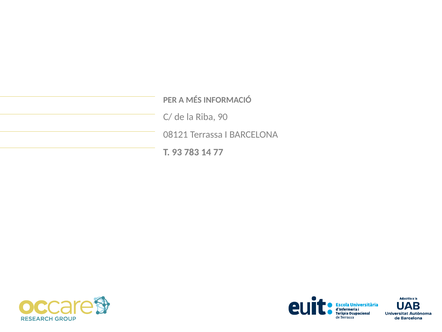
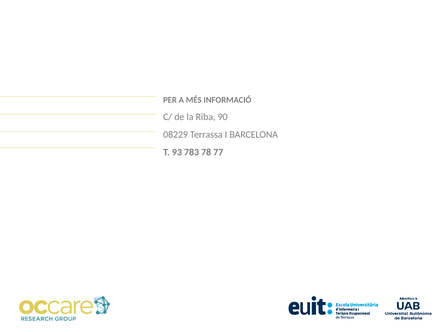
08121: 08121 -> 08229 (176, 135)
14: 14 -> 78 (206, 152)
